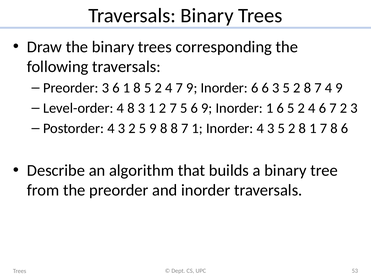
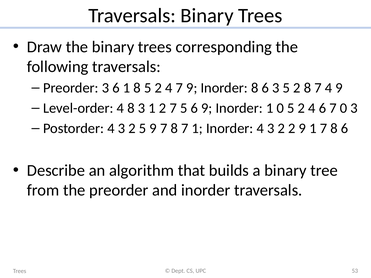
Inorder 6: 6 -> 8 (255, 88)
1 6: 6 -> 0 (280, 108)
7 2: 2 -> 0 (344, 108)
9 8: 8 -> 7 (164, 128)
Inorder 4 3 5: 5 -> 2 (281, 128)
8: 8 -> 9 (302, 128)
